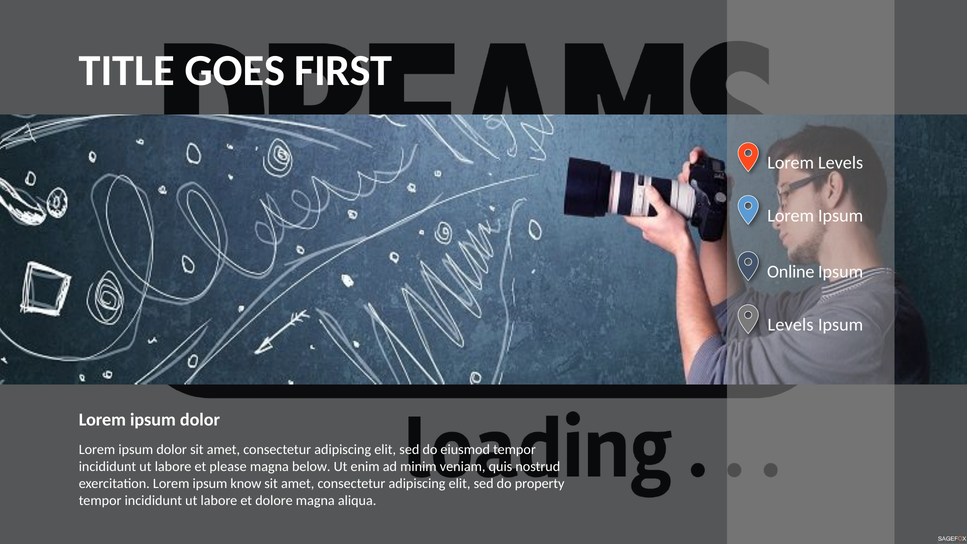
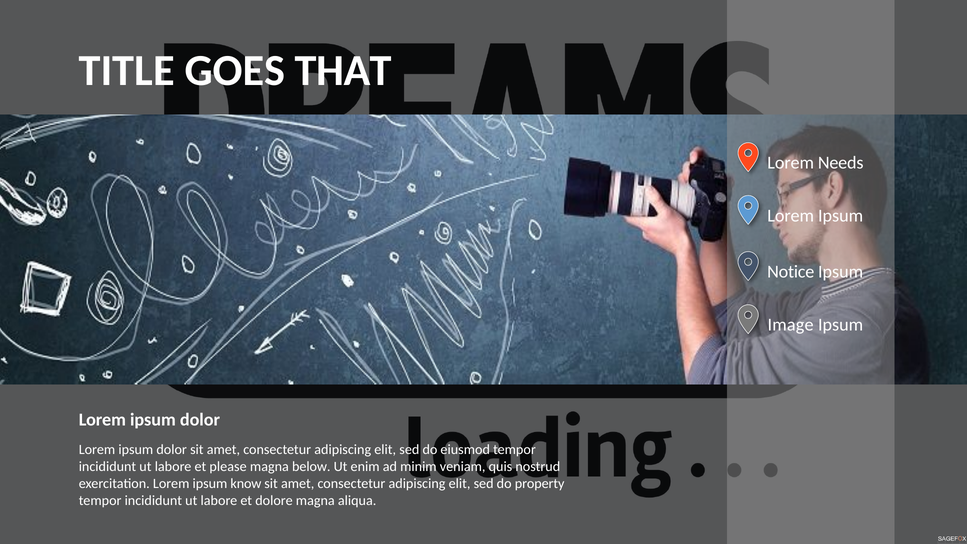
FIRST: FIRST -> THAT (343, 71)
Lorem Levels: Levels -> Needs (841, 163)
Online: Online -> Notice (791, 272)
Levels: Levels -> Image (791, 325)
